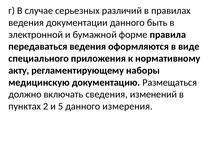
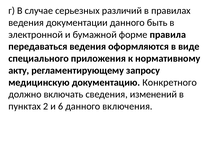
наборы: наборы -> запросу (143, 70)
Размещаться: Размещаться -> Конкретного (170, 82)
5: 5 -> 6 (61, 106)
измерения: измерения -> включения (127, 106)
